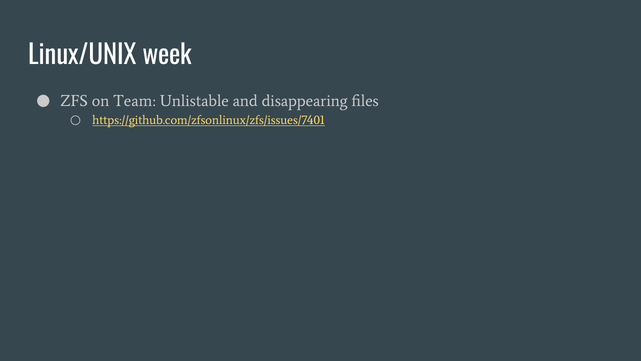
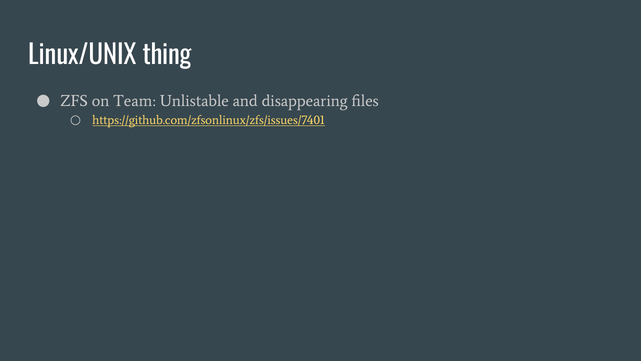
week: week -> thing (167, 55)
